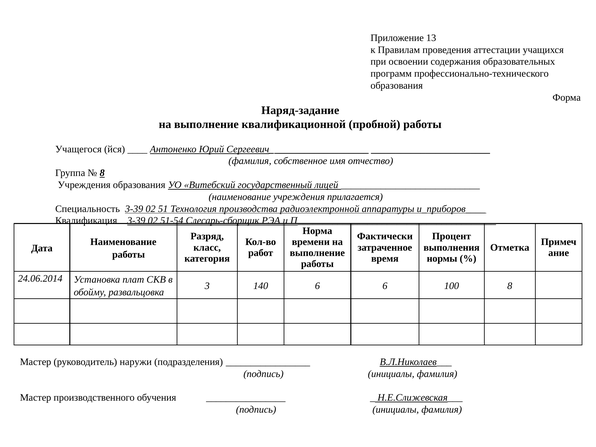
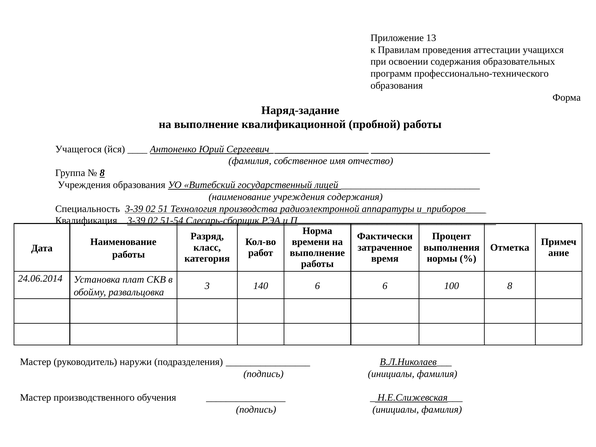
учреждения прилагается: прилагается -> содержания (355, 197)
